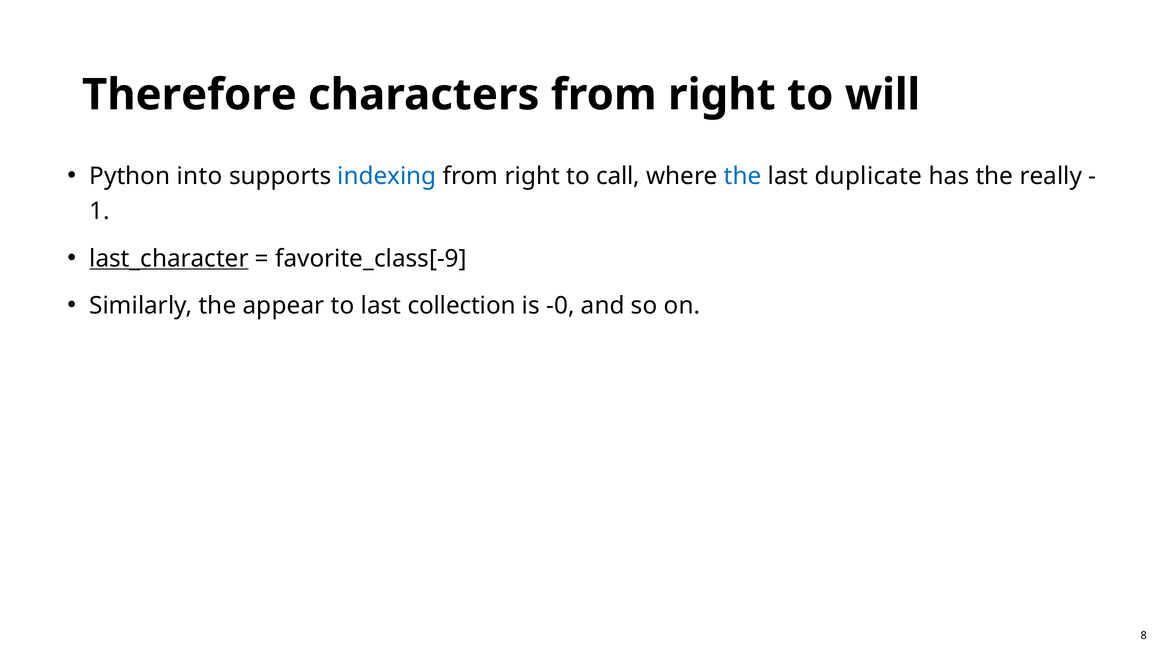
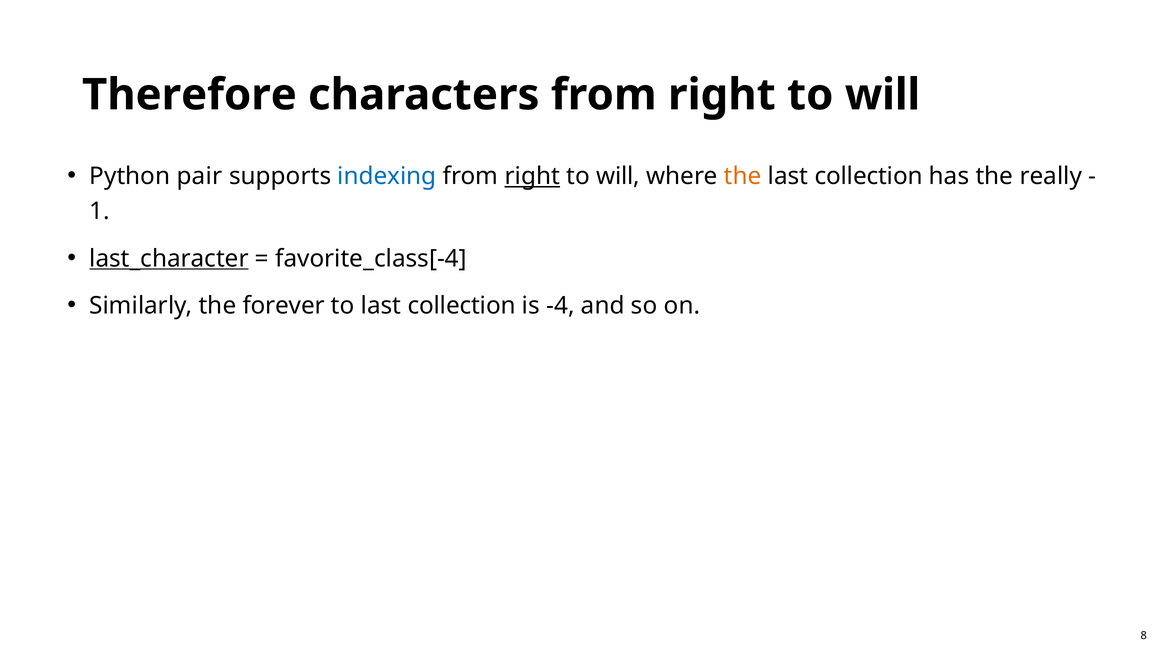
into: into -> pair (200, 176)
right underline: none -> present (532, 176)
call: call -> will (618, 176)
the colour: blue -> orange (743, 176)
duplicate: duplicate -> collection (869, 176)
favorite_class[-9: favorite_class[-9 -> favorite_class[-4 (371, 259)
appear: appear -> forever (284, 306)
-0: -0 -> -4 (560, 306)
